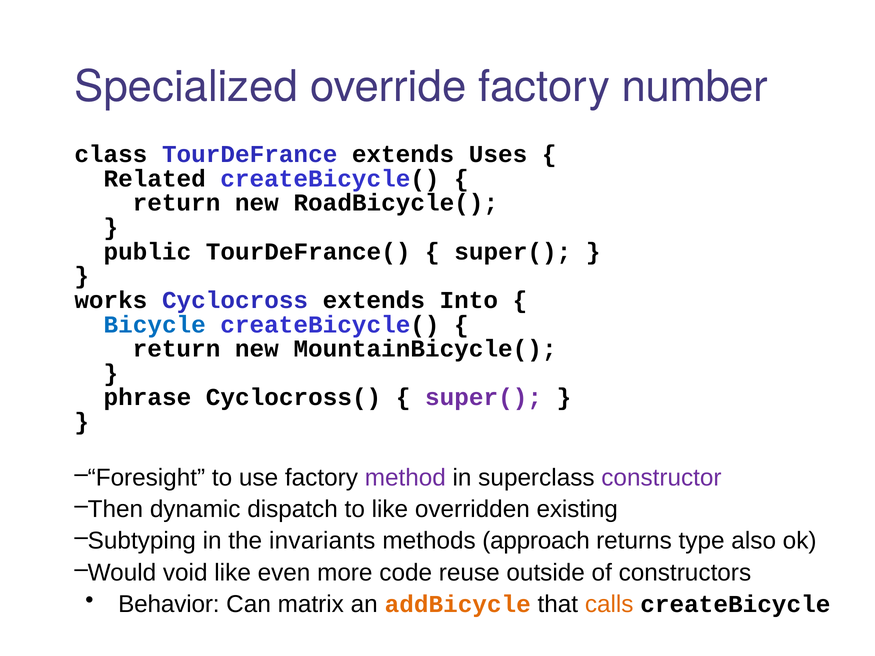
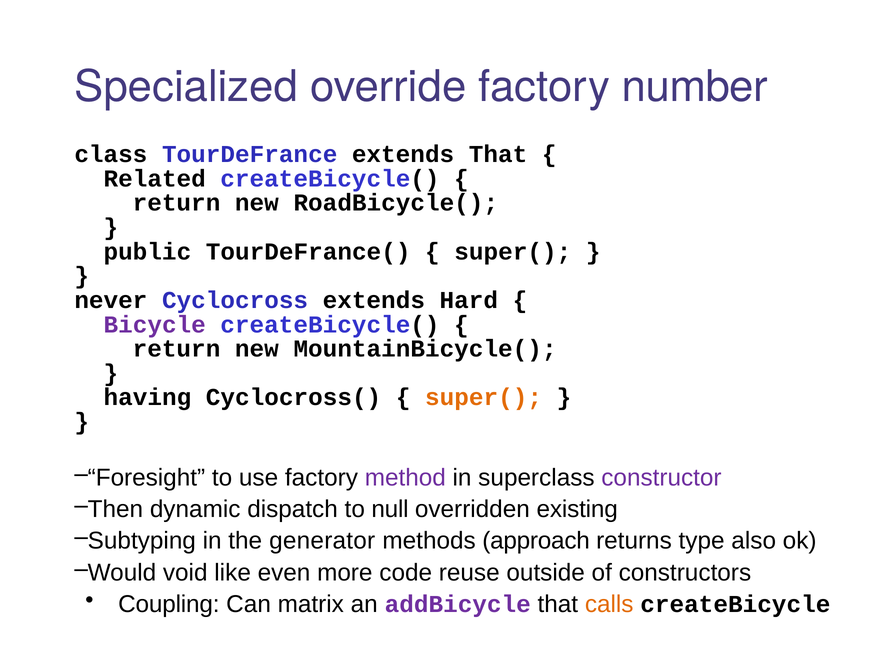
extends Uses: Uses -> That (498, 154)
works: works -> never (111, 300)
Into: Into -> Hard (469, 300)
Bicycle colour: blue -> purple (155, 325)
phrase: phrase -> having (147, 398)
super( colour: purple -> orange (484, 398)
to like: like -> null (390, 509)
invariants: invariants -> generator (322, 541)
Behavior: Behavior -> Coupling (169, 604)
addBicycle colour: orange -> purple (458, 604)
